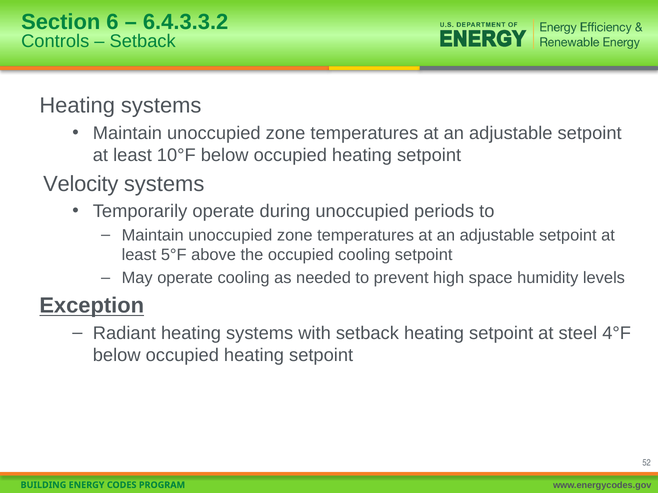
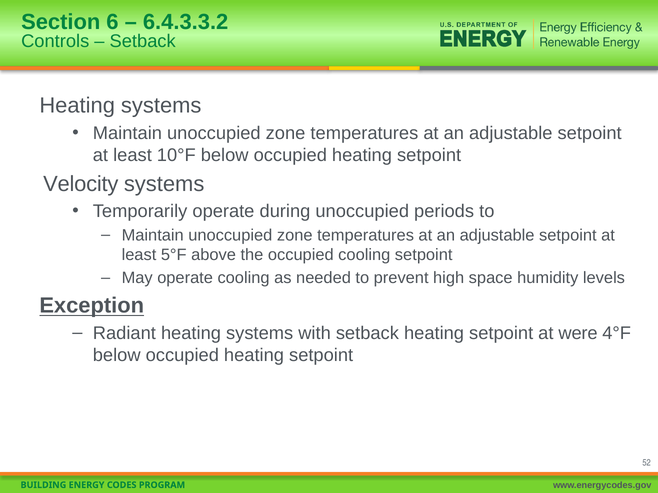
steel: steel -> were (578, 334)
